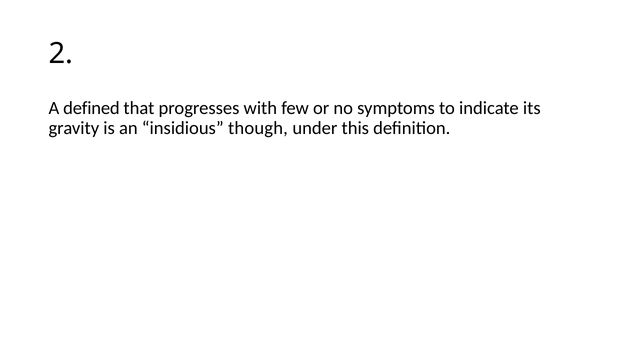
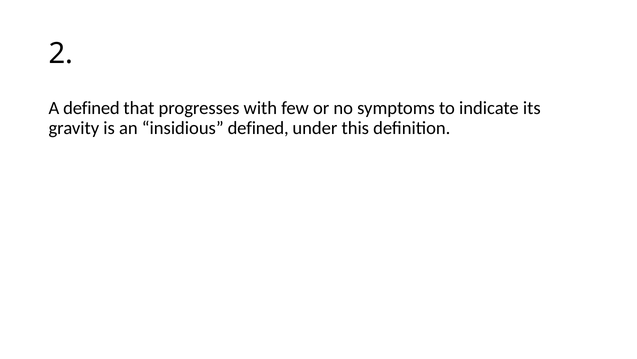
insidious though: though -> defined (258, 128)
